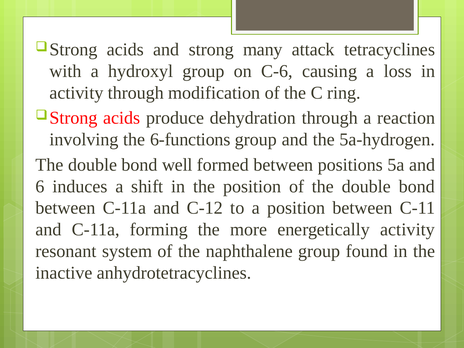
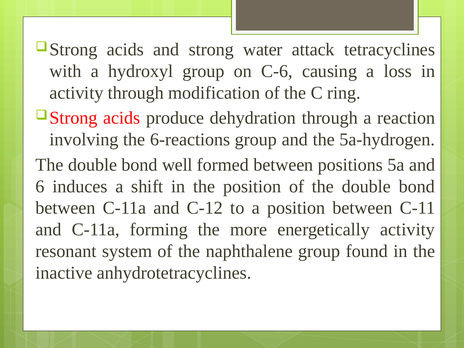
many: many -> water (263, 50)
6-functions: 6-functions -> 6-reactions (190, 140)
